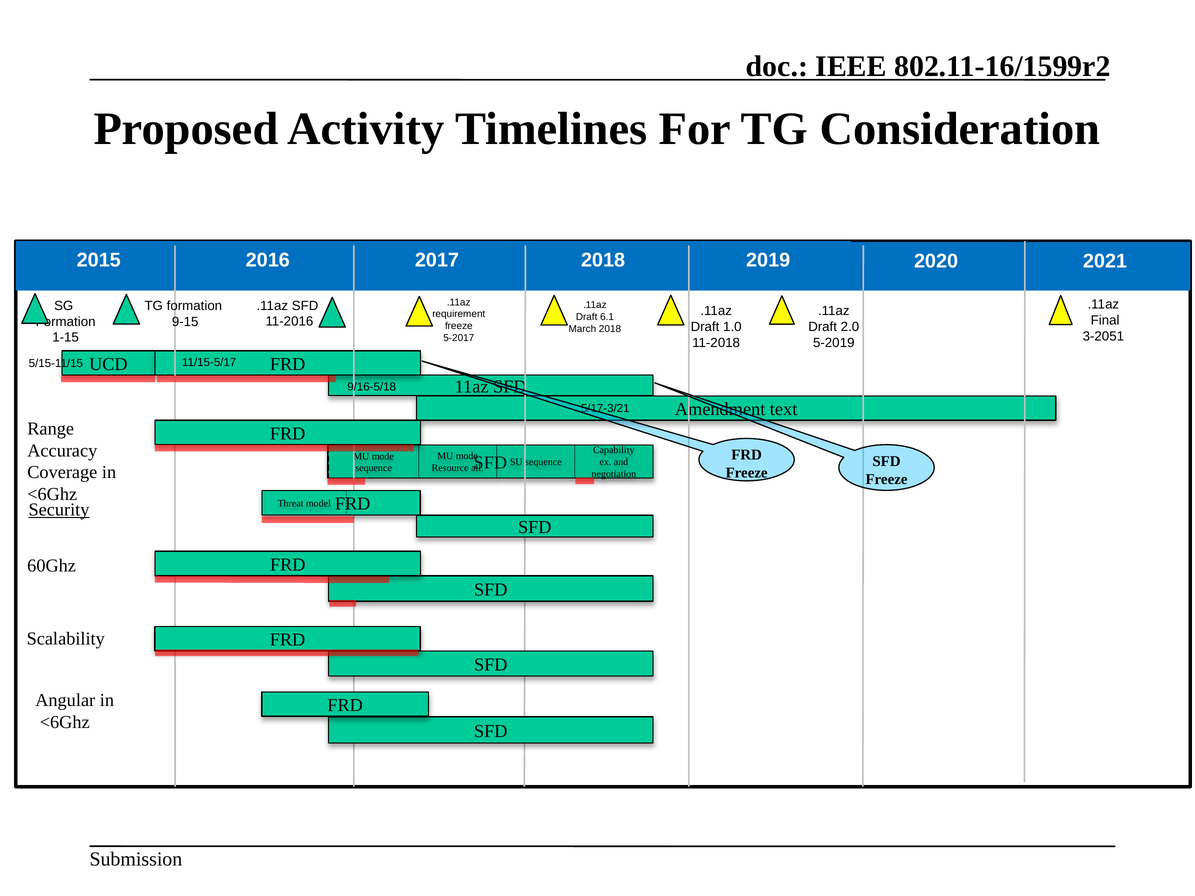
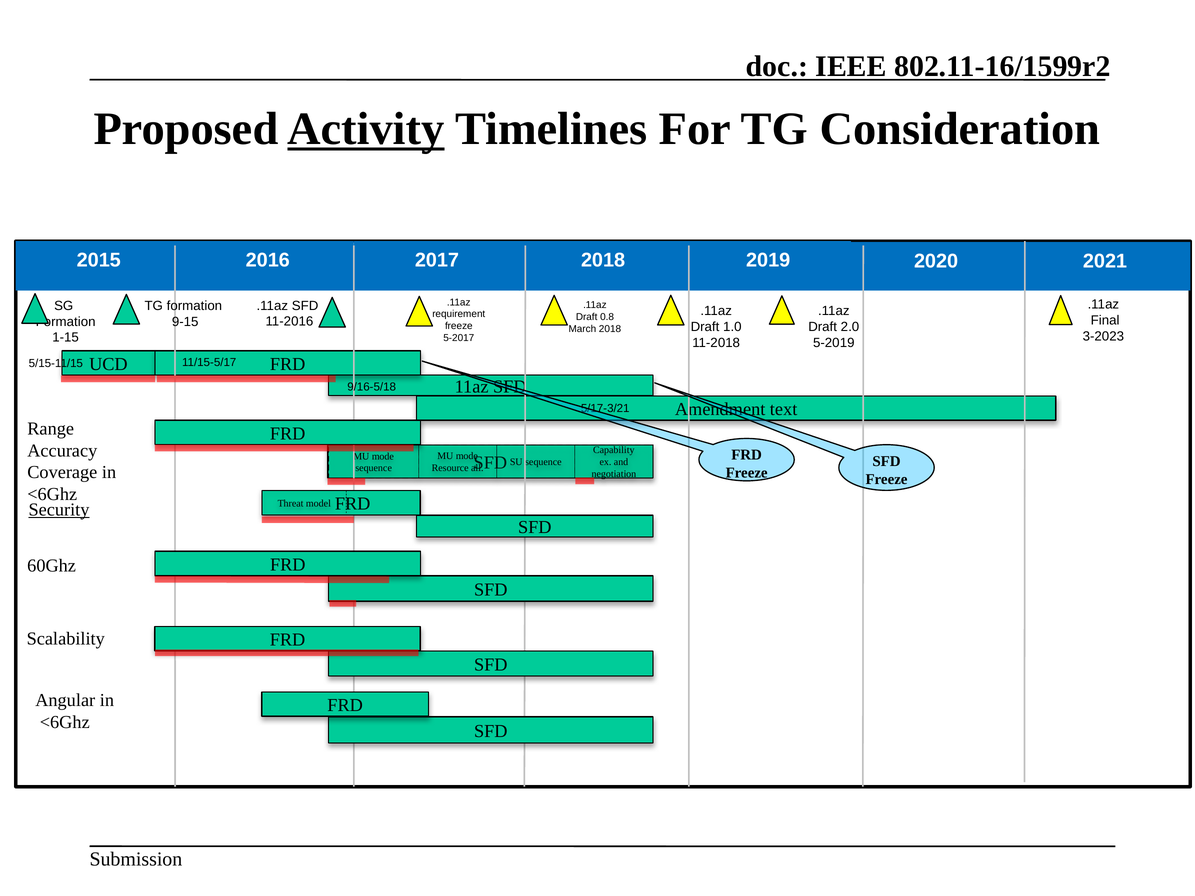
Activity underline: none -> present (366, 129)
6.1: 6.1 -> 0.8 (607, 317)
3-2051: 3-2051 -> 3-2023 (1103, 336)
